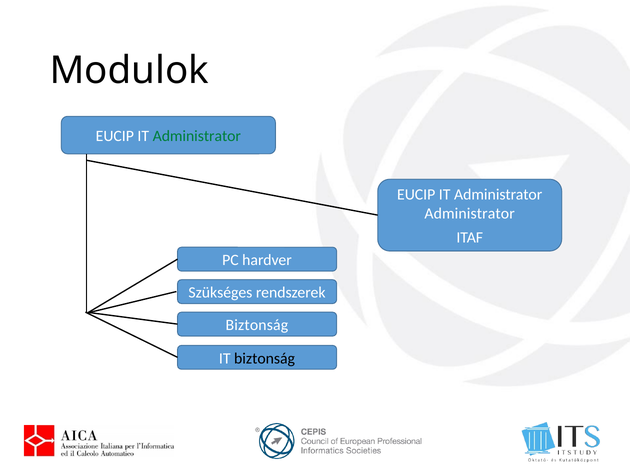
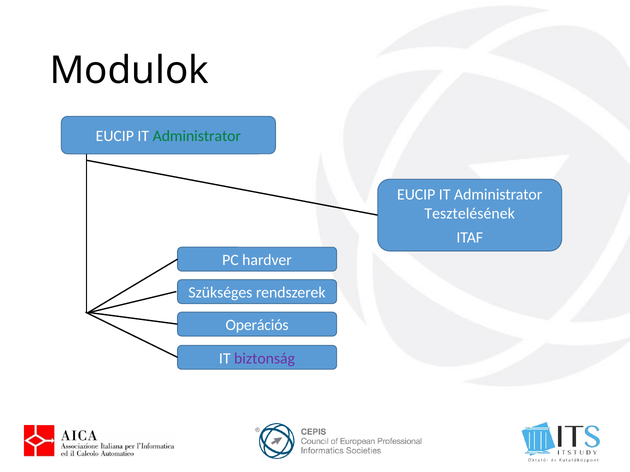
Administrator: Administrator -> Tesztelésének (470, 214)
Biztonság: Biztonság -> Operációs (257, 326)
biztonság colour: black -> purple (265, 359)
